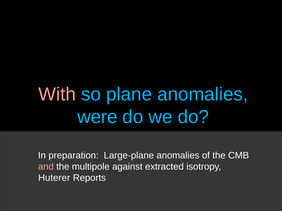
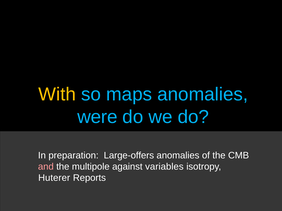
With colour: pink -> yellow (57, 95)
plane: plane -> maps (129, 95)
Large-plane: Large-plane -> Large-offers (129, 156)
extracted: extracted -> variables (164, 167)
